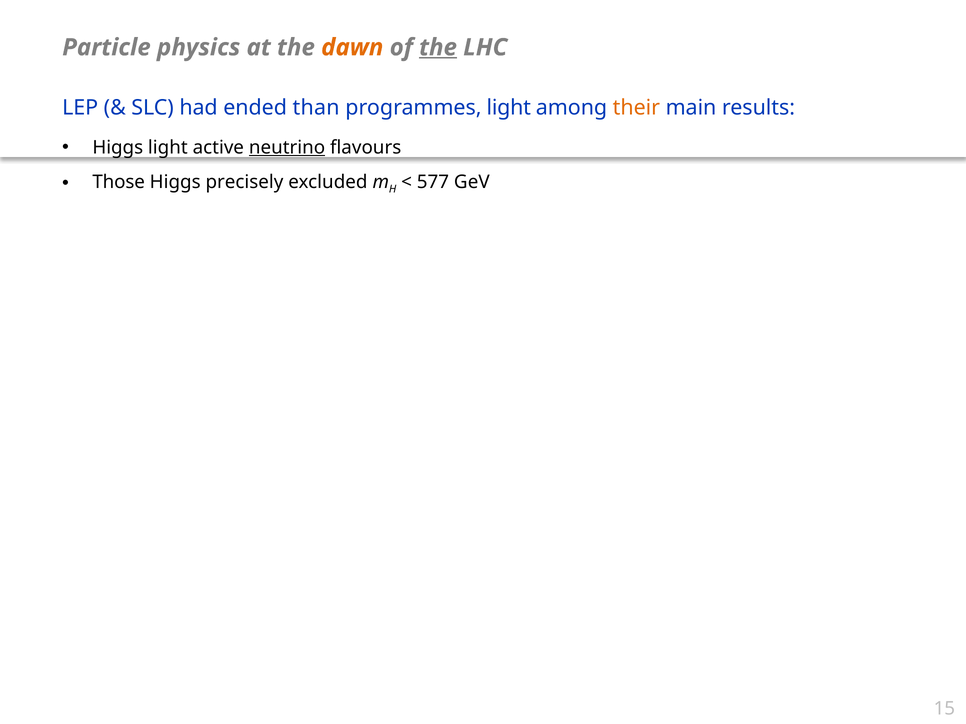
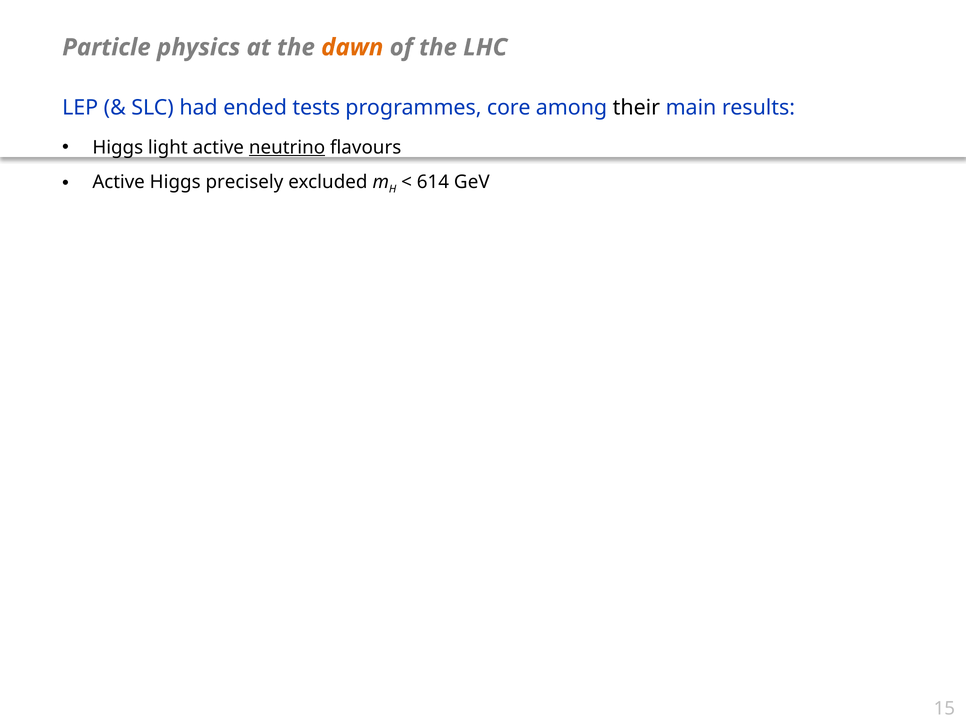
the underline: present -> none (438, 47)
than: than -> tests (316, 108)
programmes light: light -> core (509, 108)
their colour: orange -> black (636, 108)
Those: Those -> Active (119, 182)
577: 577 -> 614 (433, 182)
